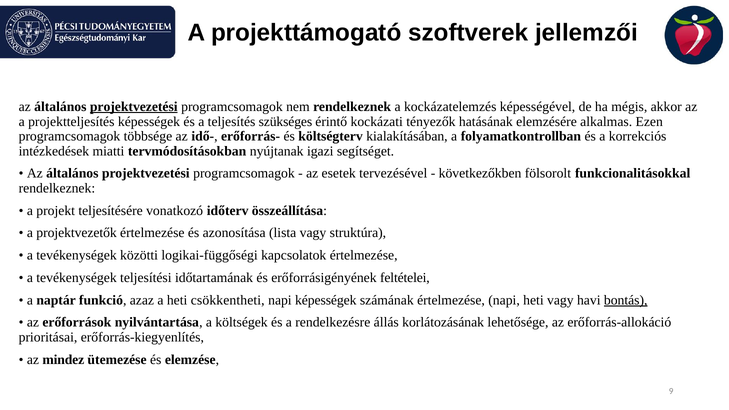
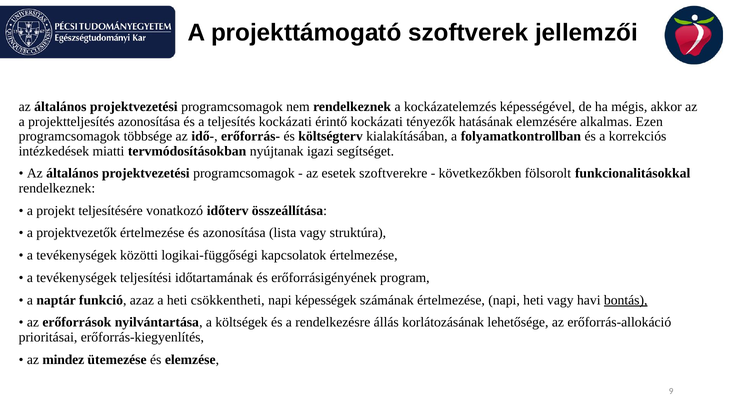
projektvezetési underline: present -> none (134, 107)
projektteljesítés képességek: képességek -> azonosítása (149, 122)
teljesítés szükséges: szükséges -> kockázati (285, 122)
tervezésével: tervezésével -> szoftverekre (393, 173)
feltételei: feltételei -> program (405, 278)
